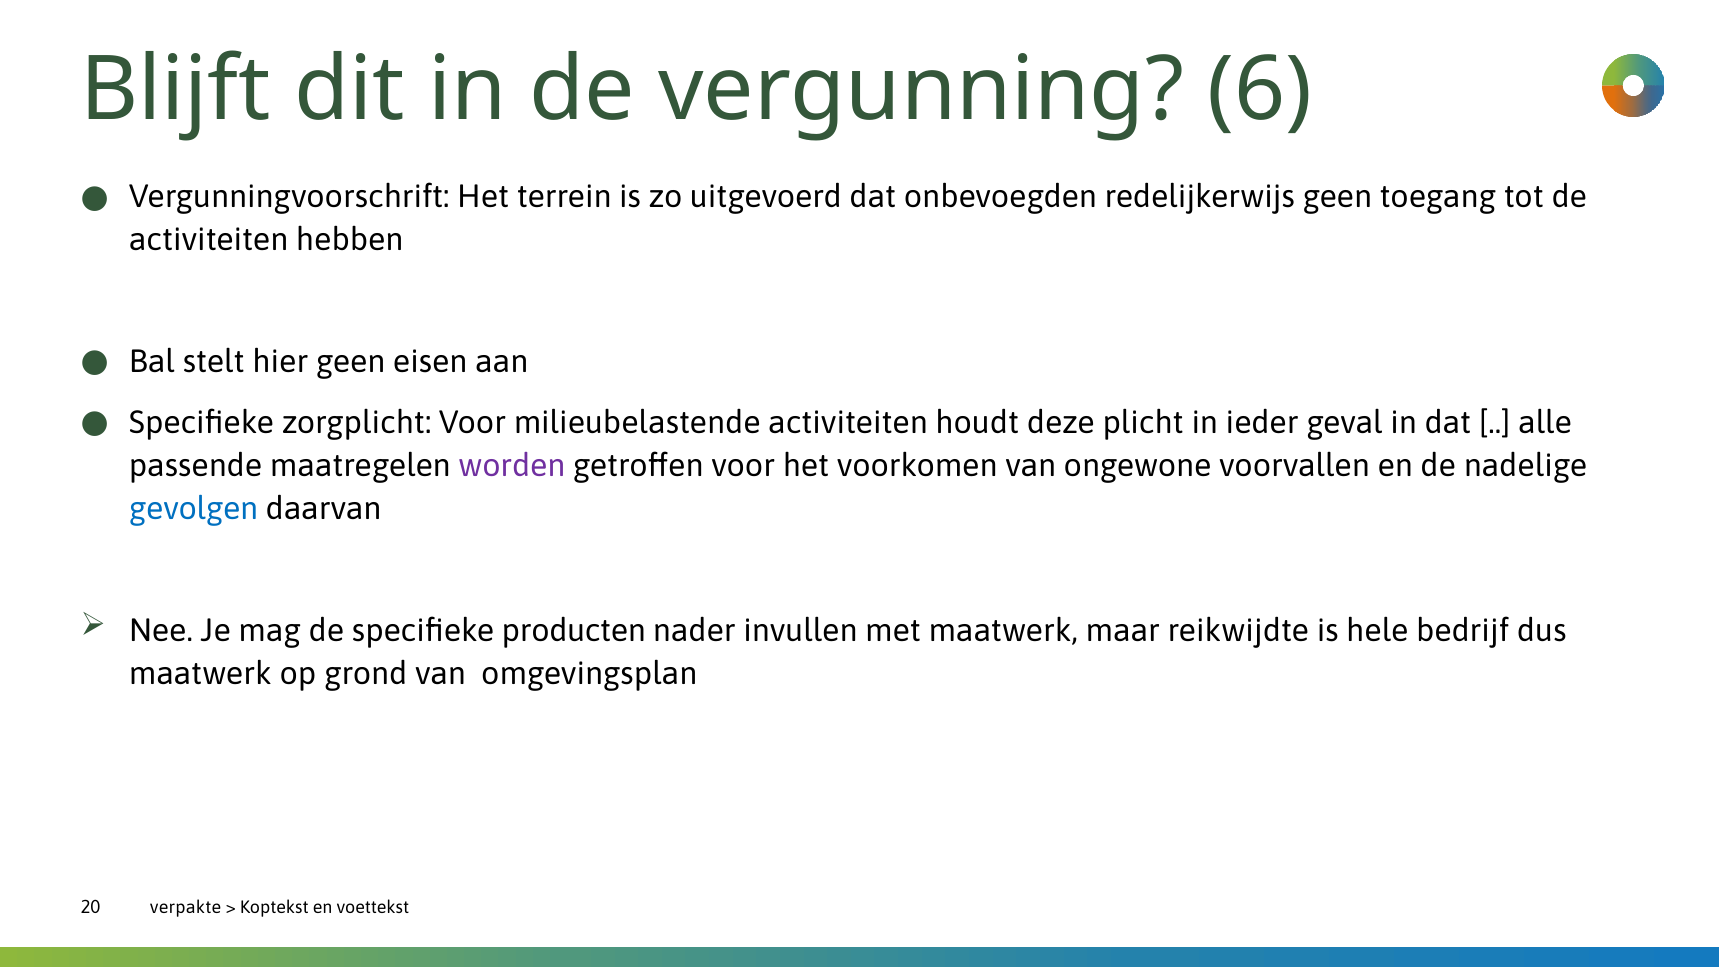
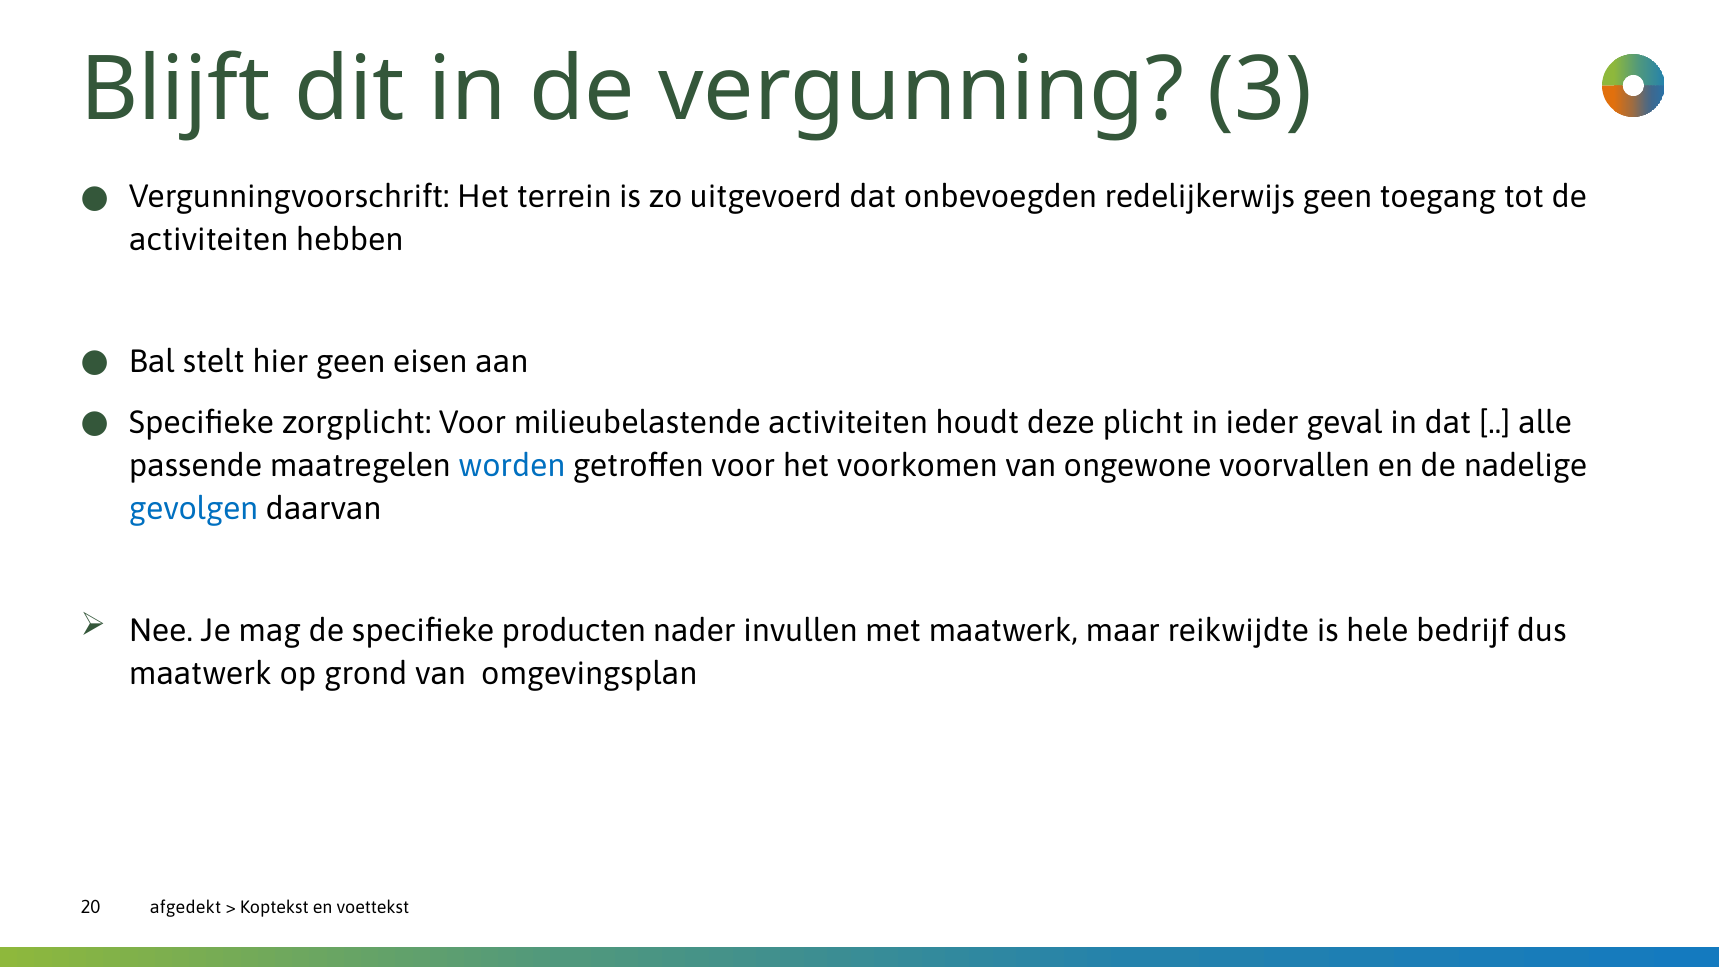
6: 6 -> 3 (1260, 90)
worden colour: purple -> blue (512, 466)
verpakte: verpakte -> afgedekt (186, 907)
